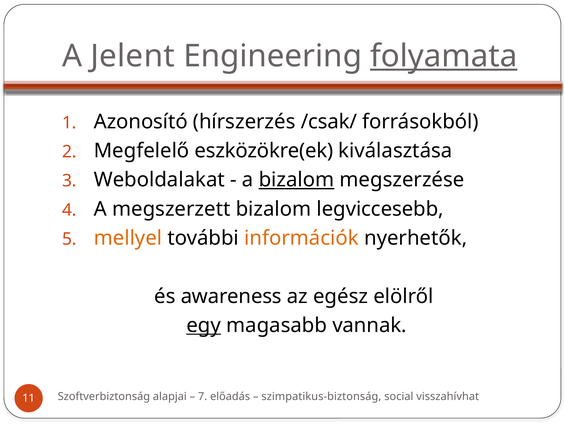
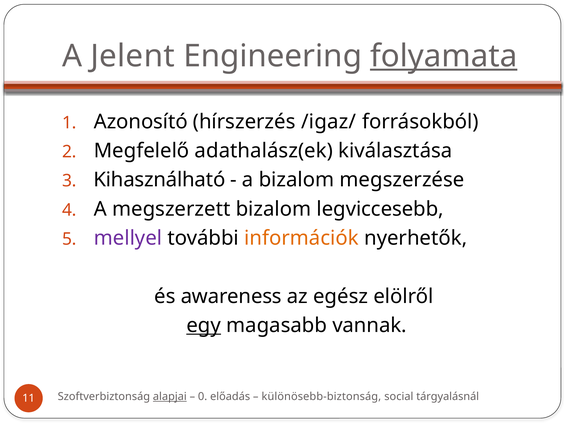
/csak/: /csak/ -> /igaz/ (329, 122)
eszközökre(ek: eszközökre(ek -> adathalász(ek (264, 151)
Weboldalakat: Weboldalakat -> Kihasználható (159, 180)
bizalom underline: present -> none (297, 180)
mellyel colour: orange -> purple (128, 238)
alapjai underline: none -> present (170, 396)
7: 7 -> 0 (203, 396)
szimpatikus-biztonság: szimpatikus-biztonság -> különösebb-biztonság (321, 396)
visszahívhat: visszahívhat -> tárgyalásnál (448, 396)
